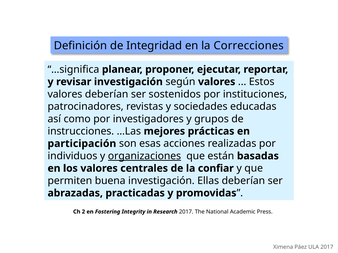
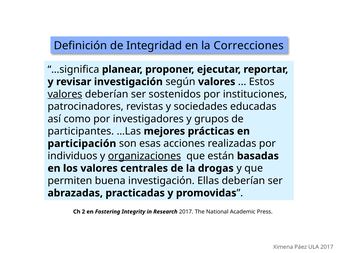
valores underline: none -> present (65, 94)
instrucciones: instrucciones -> participantes (81, 131)
confiar: confiar -> drogas (216, 169)
